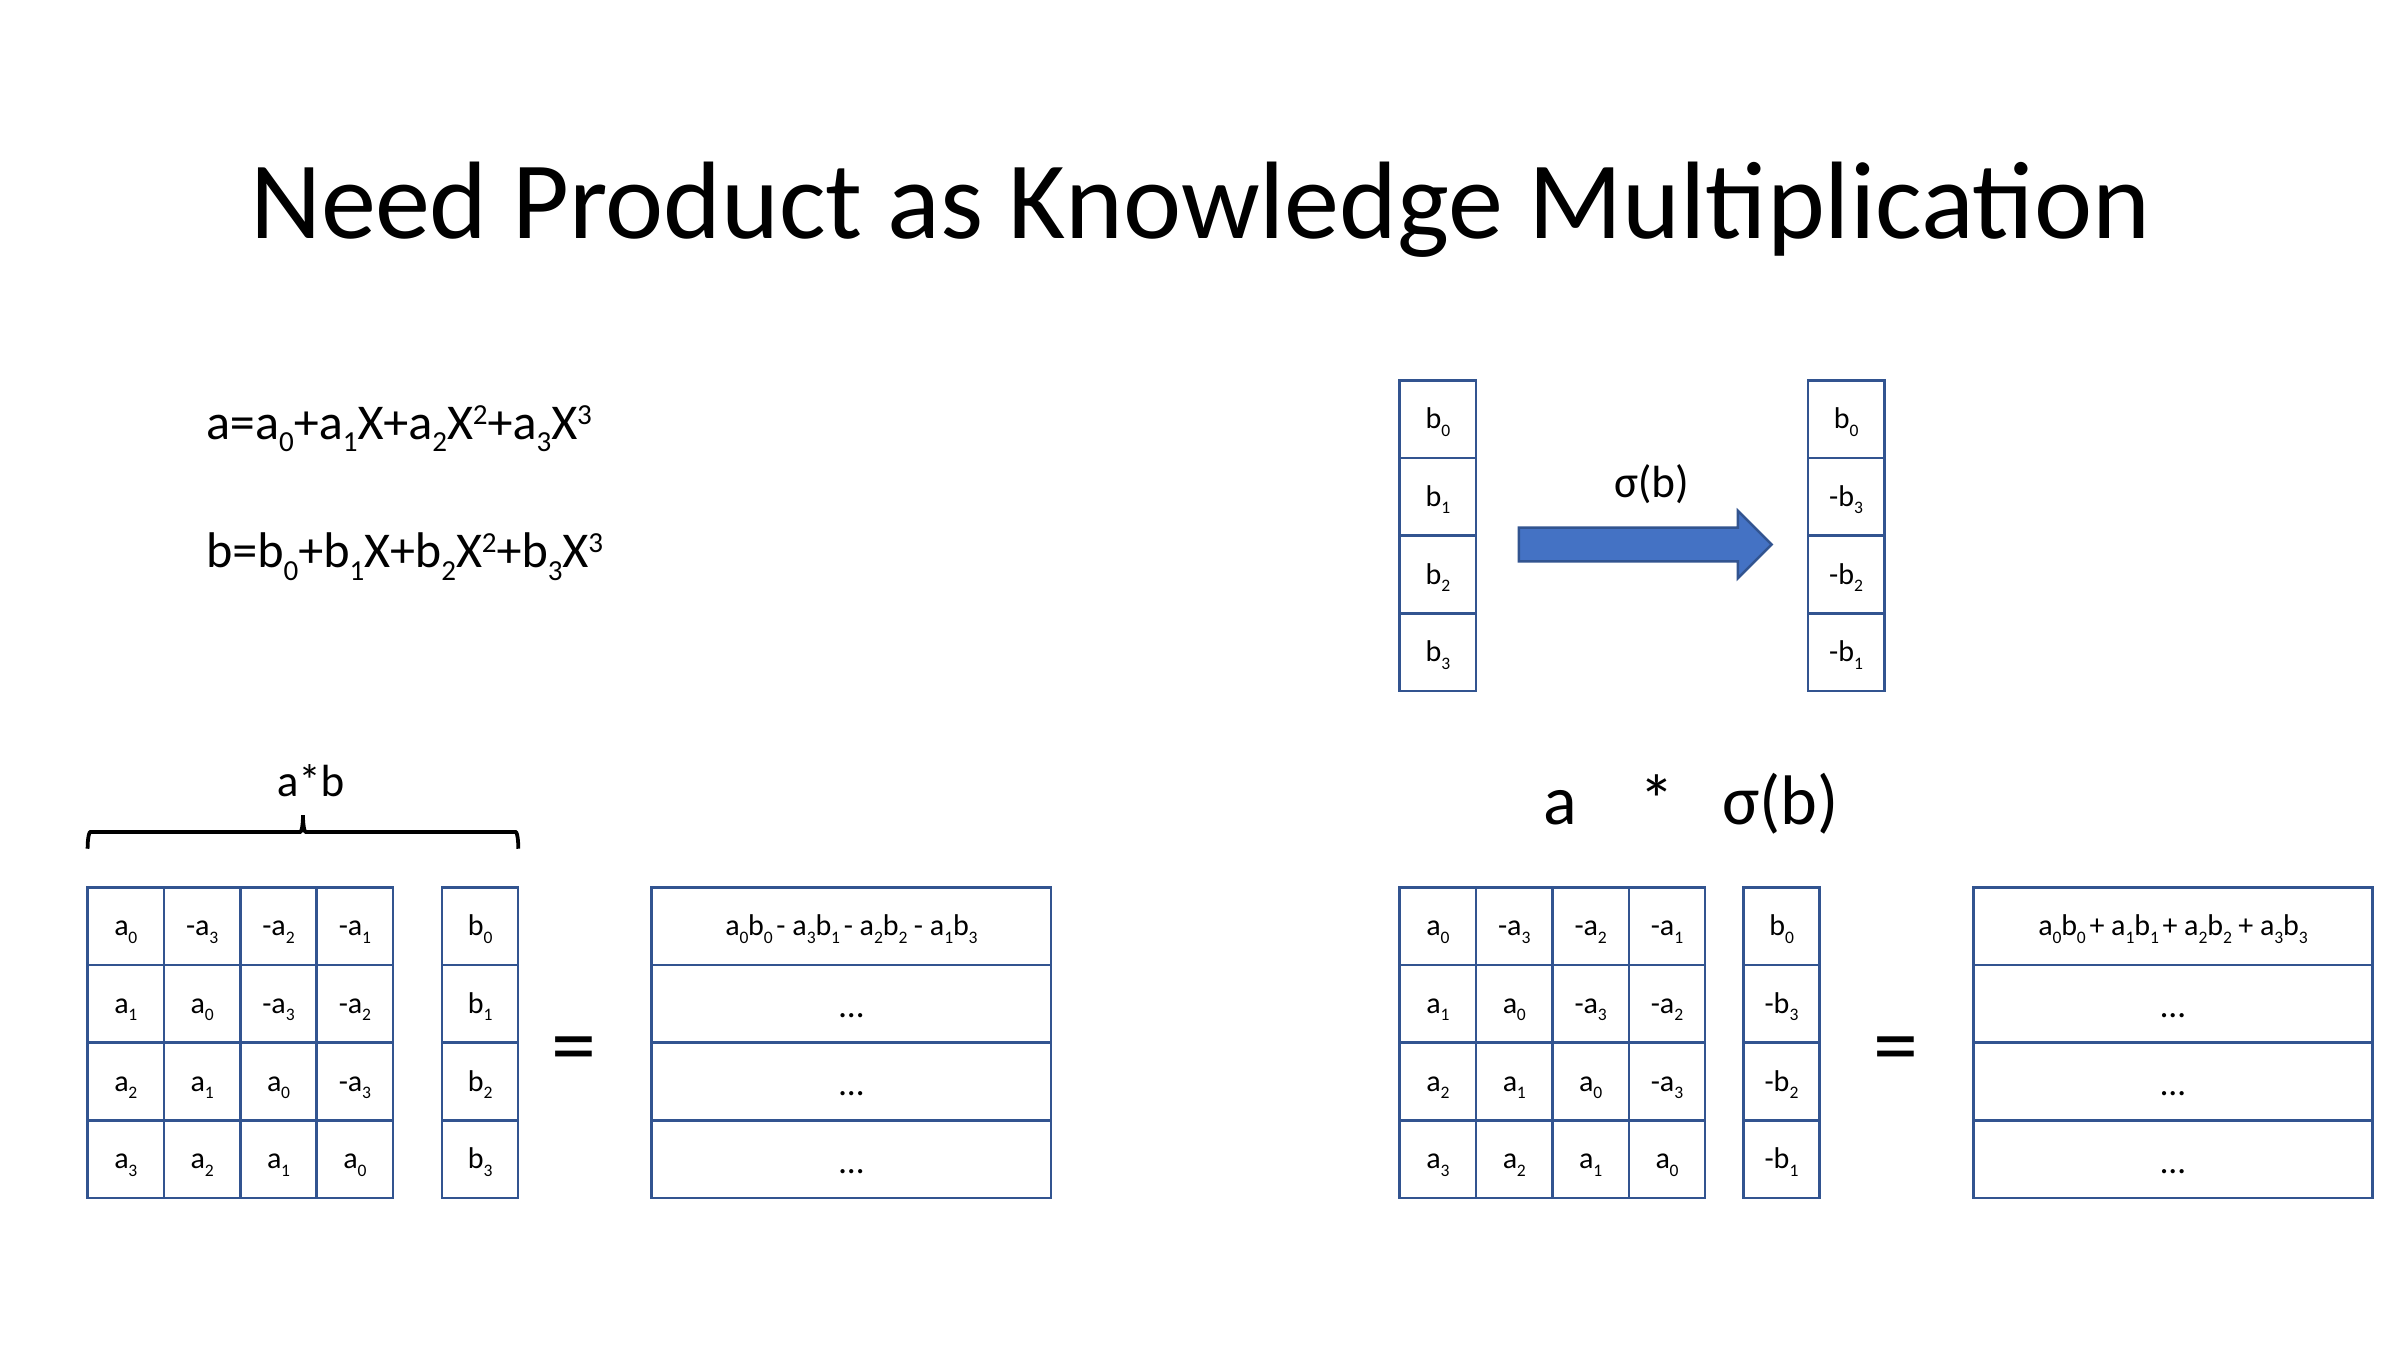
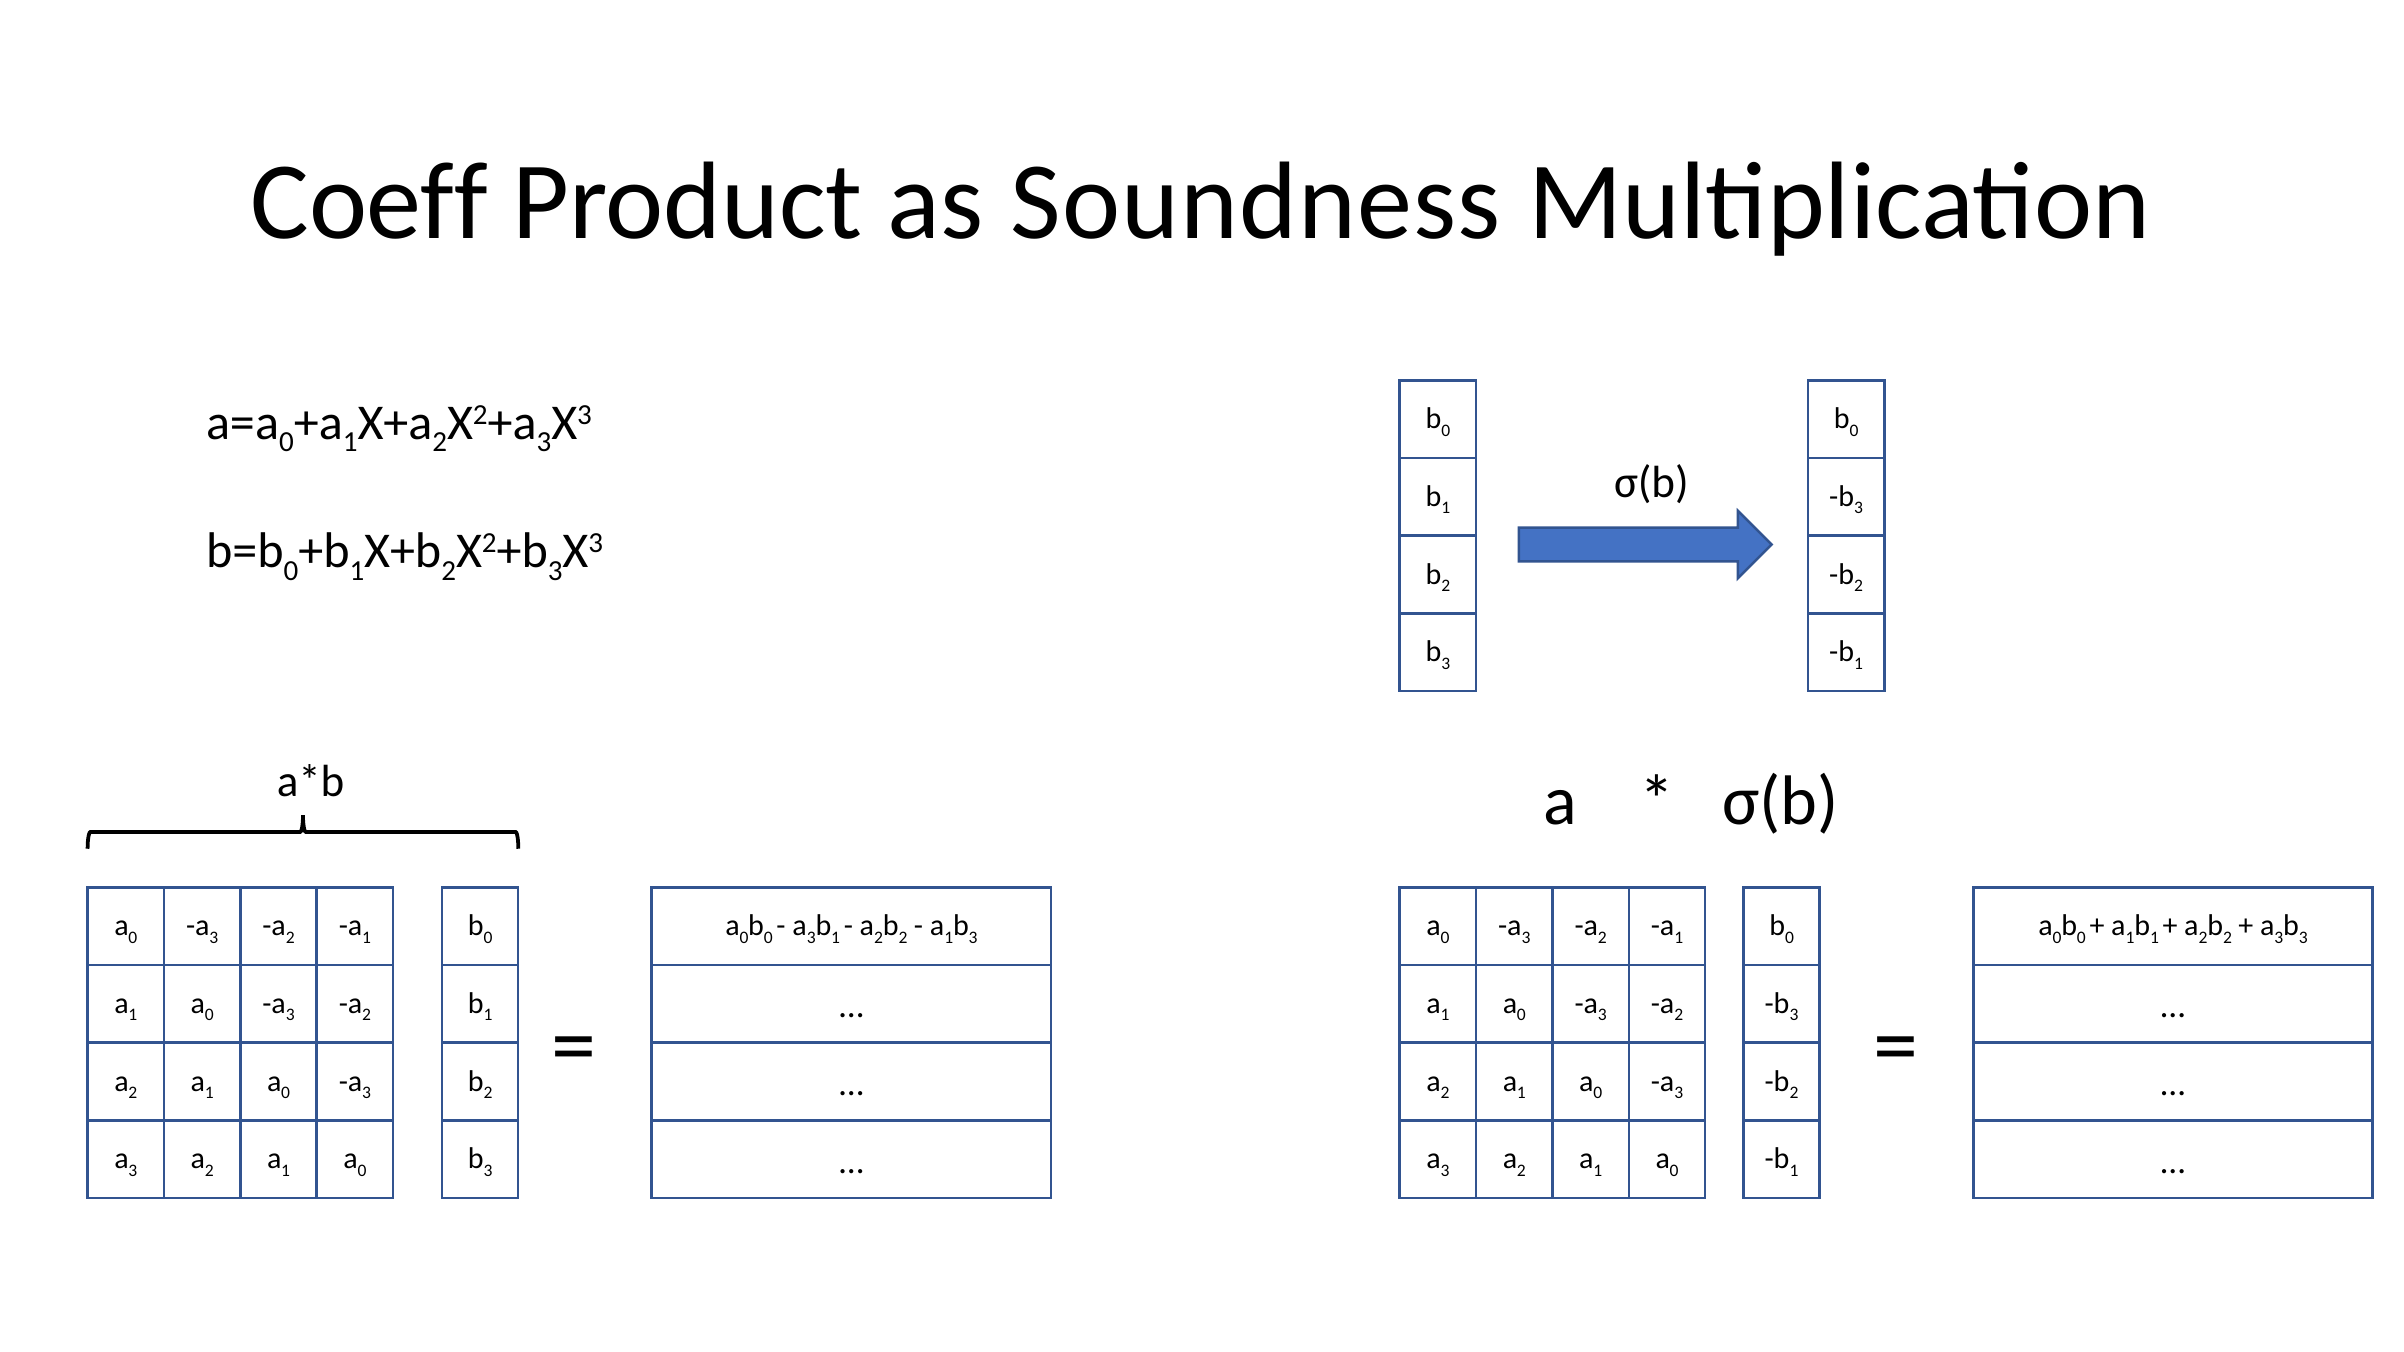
Need: Need -> Coeff (369, 202)
Knowledge: Knowledge -> Soundness (1255, 202)
